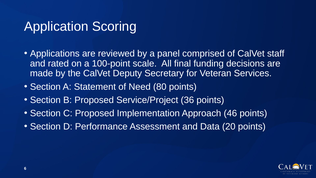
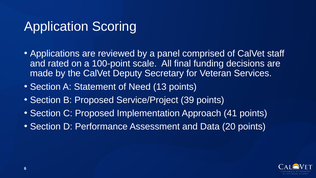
80: 80 -> 13 (160, 87)
36: 36 -> 39 (187, 100)
46: 46 -> 41 (230, 113)
